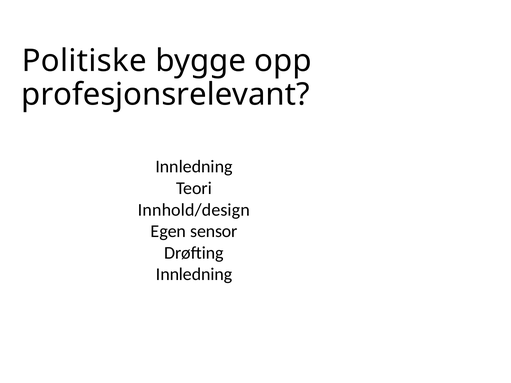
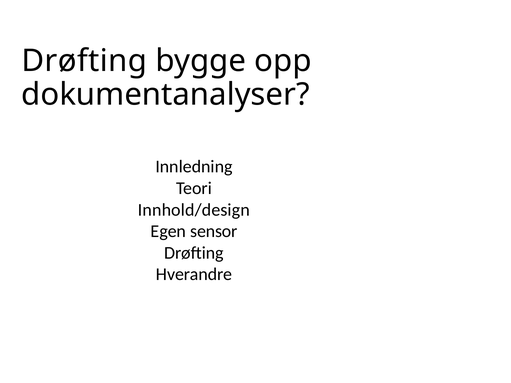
Politiske: Politiske -> Drøfting (84, 61)
profesjonsrelevant: profesjonsrelevant -> dokumentanalyser (165, 95)
Innledning: Innledning -> Hverandre (194, 275)
